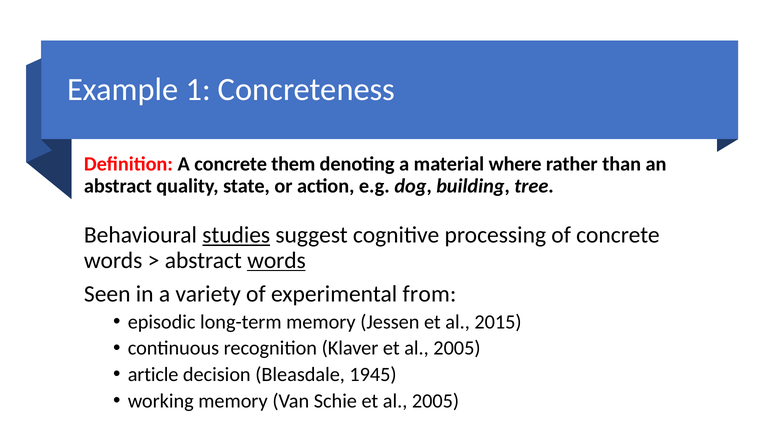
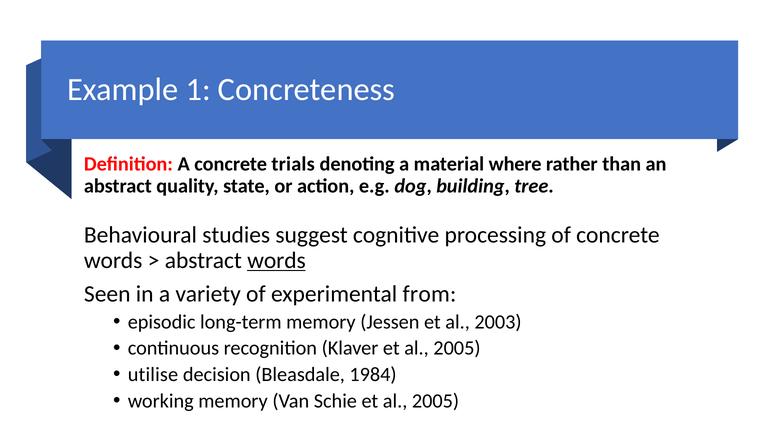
them: them -> trials (293, 164)
studies underline: present -> none (236, 235)
2015: 2015 -> 2003 (498, 322)
article: article -> utilise (153, 375)
1945: 1945 -> 1984 (373, 375)
